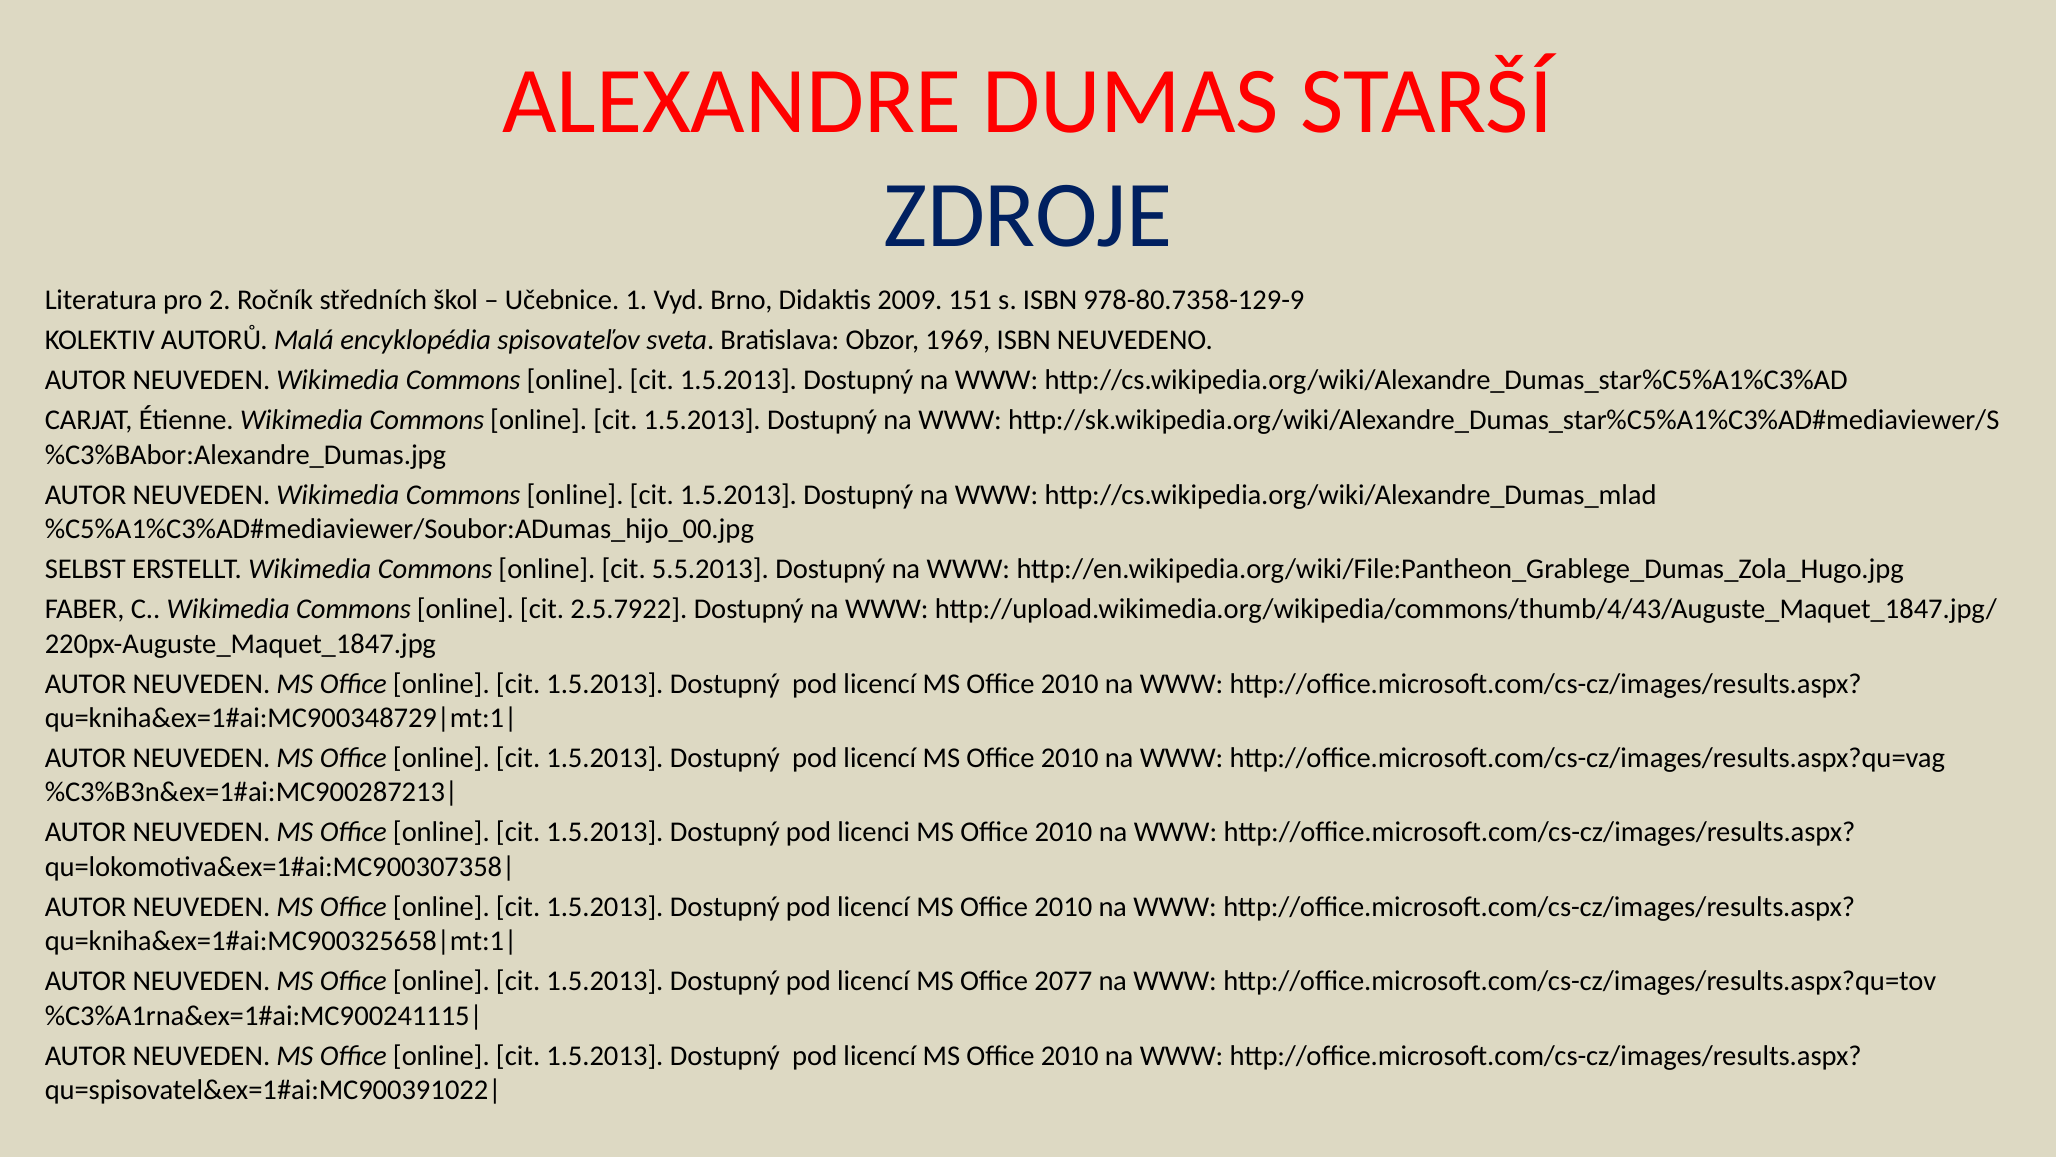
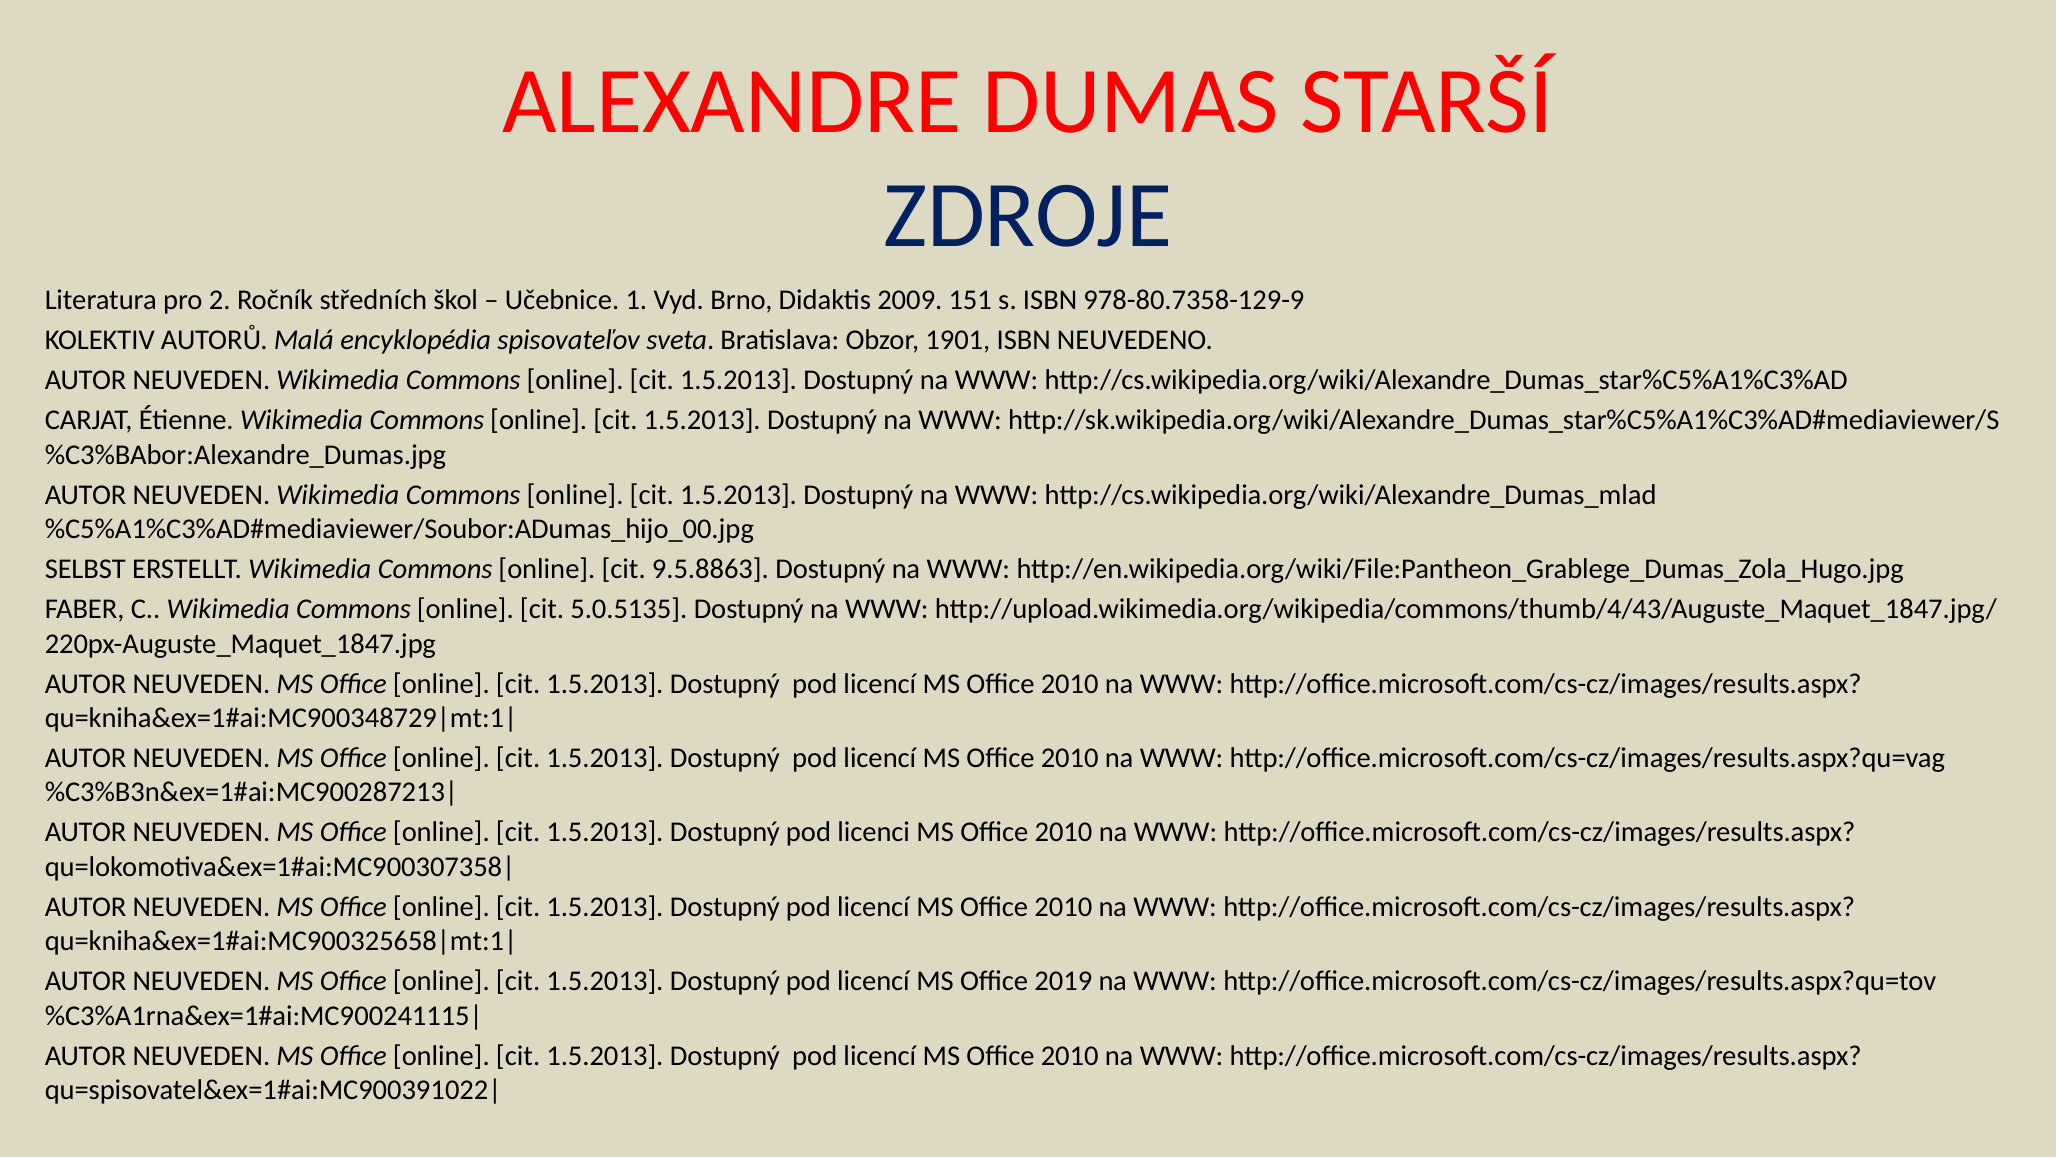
1969: 1969 -> 1901 (958, 340)
5.5.2013: 5.5.2013 -> 9.5.8863 (710, 569)
2.5.7922: 2.5.7922 -> 5.0.5135 (629, 609)
2077: 2077 -> 2019 (1063, 981)
